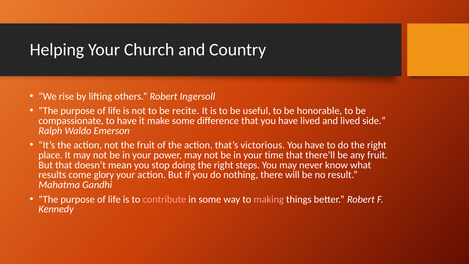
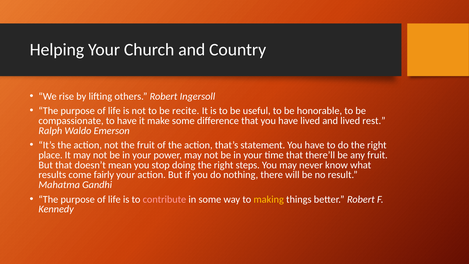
side: side -> rest (374, 121)
victorious: victorious -> statement (263, 145)
glory: glory -> fairly (104, 175)
making colour: pink -> yellow (269, 199)
